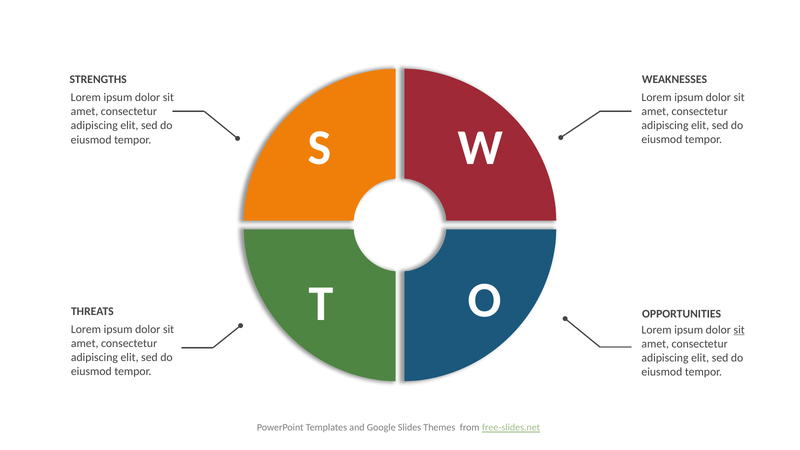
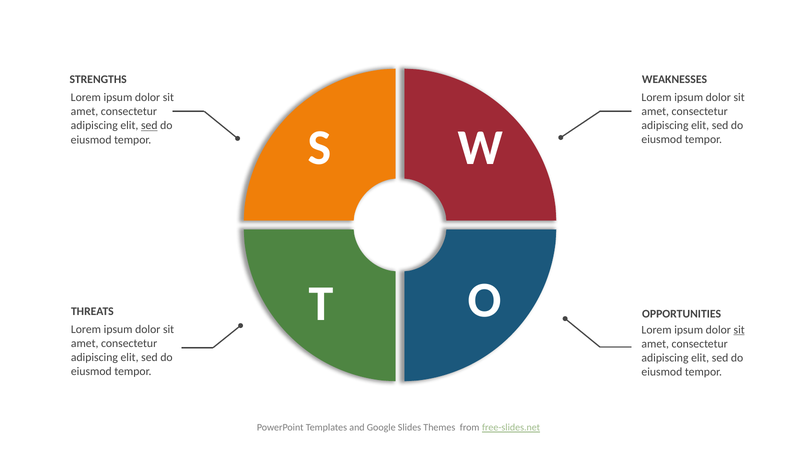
sed underline: none -> present (149, 126)
